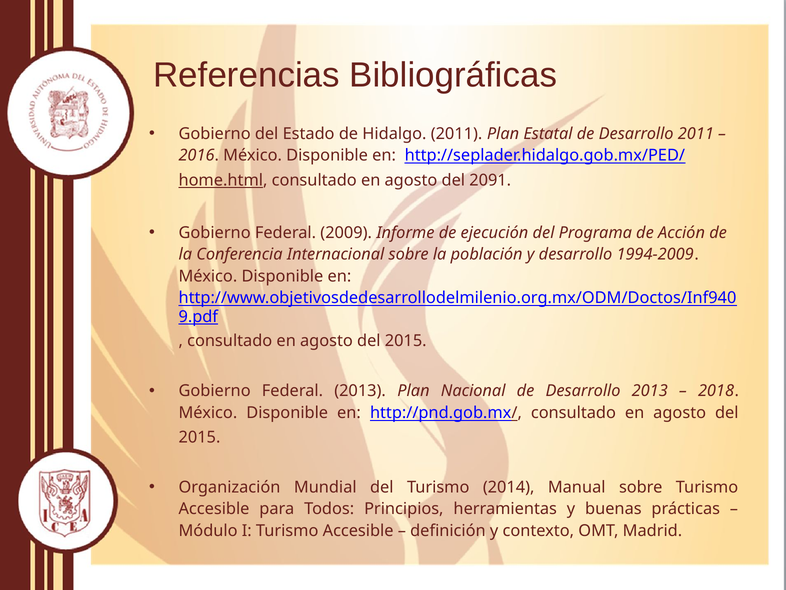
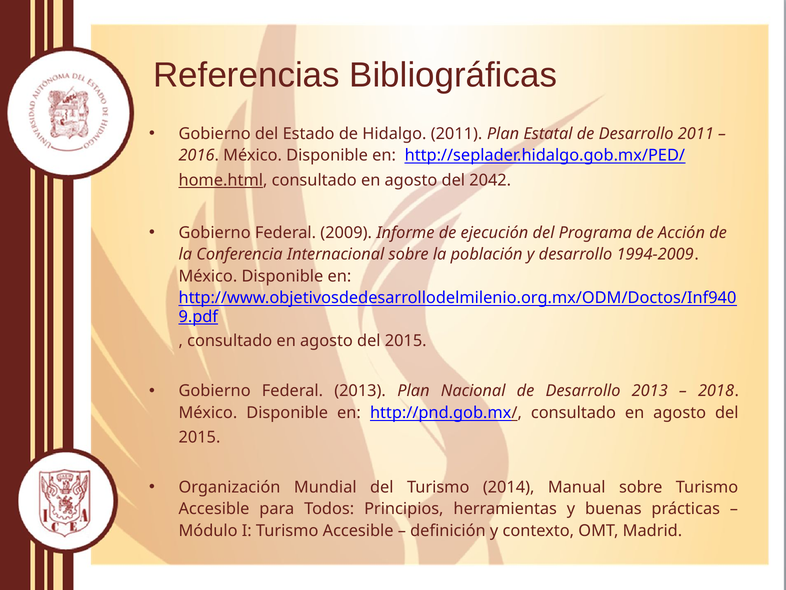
2091: 2091 -> 2042 (490, 180)
